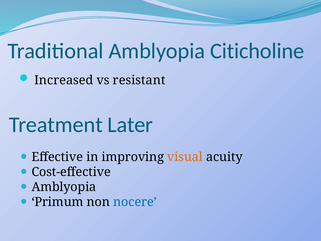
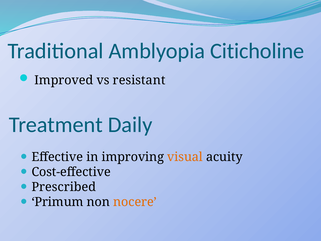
Increased: Increased -> Improved (64, 80)
Later: Later -> Daily (130, 125)
Amblyopia: Amblyopia -> Prescribed (64, 187)
nocere colour: blue -> orange (135, 202)
